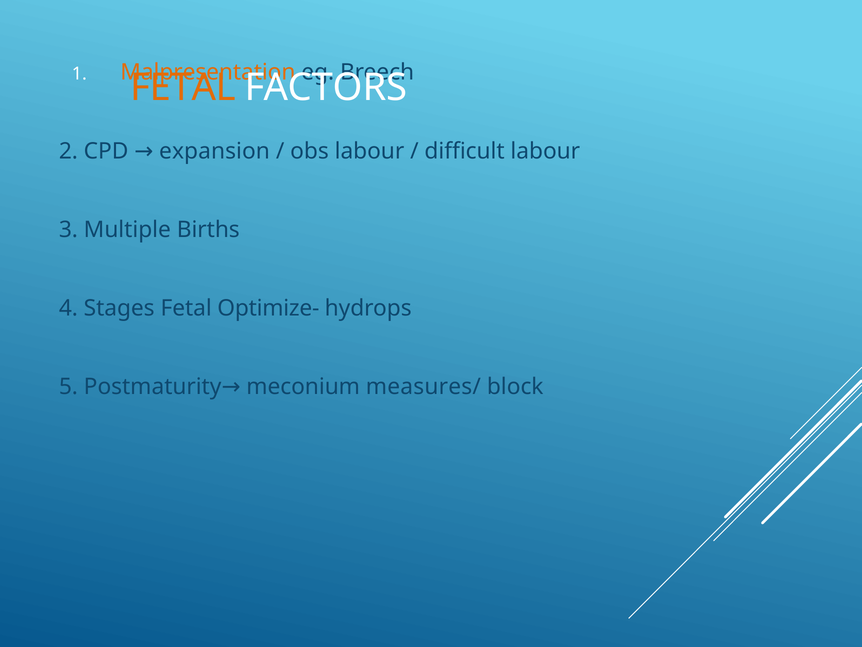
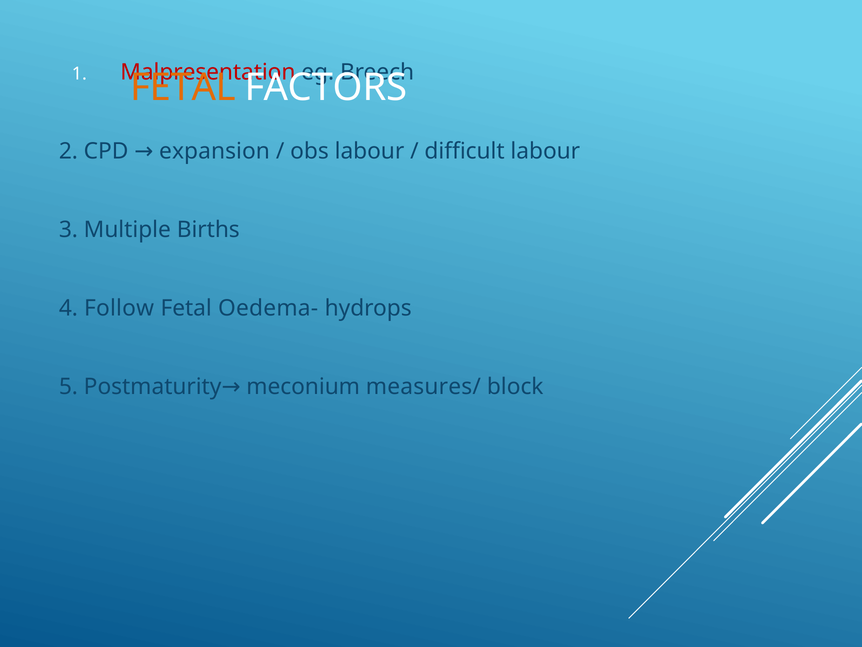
Malpresentation colour: orange -> red (208, 72)
Stages: Stages -> Follow (119, 308)
Optimize-: Optimize- -> Oedema- (268, 308)
